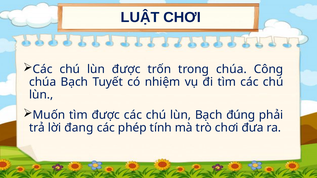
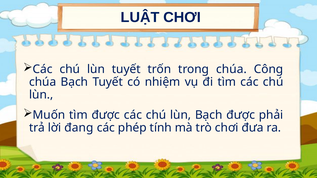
lùn được: được -> tuyết (126, 69)
Bạch đúng: đúng -> được (241, 115)
